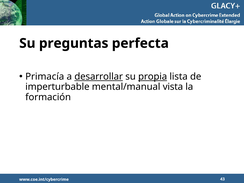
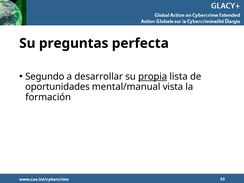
Primacía: Primacía -> Segundo (45, 77)
desarrollar underline: present -> none (99, 77)
imperturbable: imperturbable -> oportunidades (57, 87)
